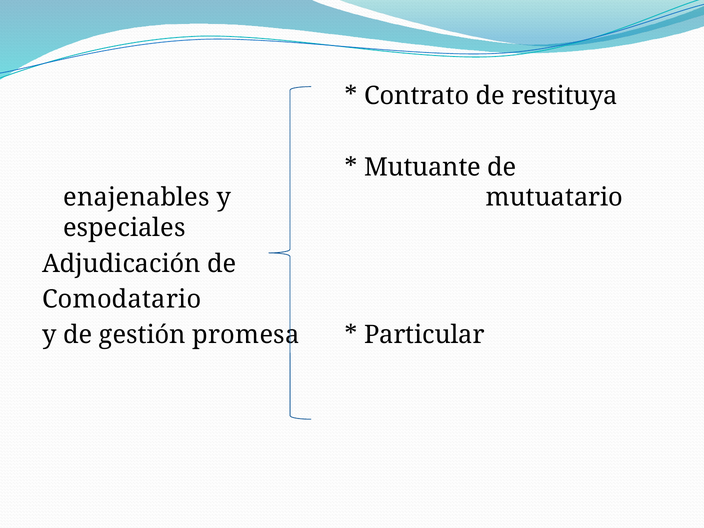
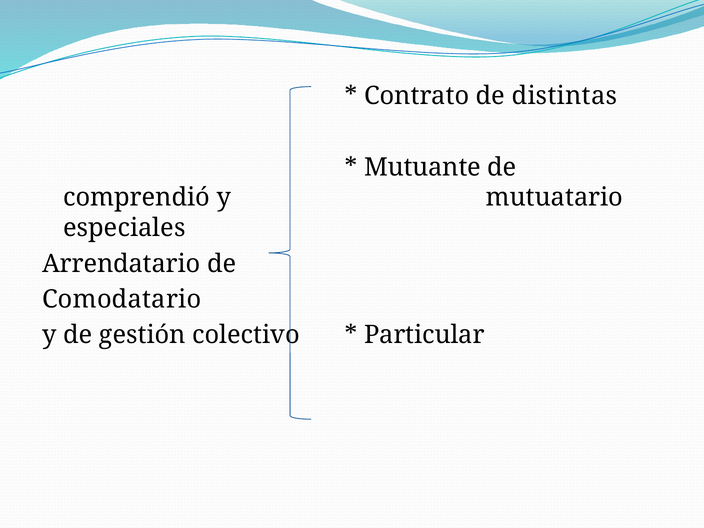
restituya: restituya -> distintas (564, 96)
enajenables: enajenables -> comprendió (137, 198)
Adjudicación: Adjudicación -> Arrendatario (121, 264)
promesa: promesa -> colectivo (246, 335)
